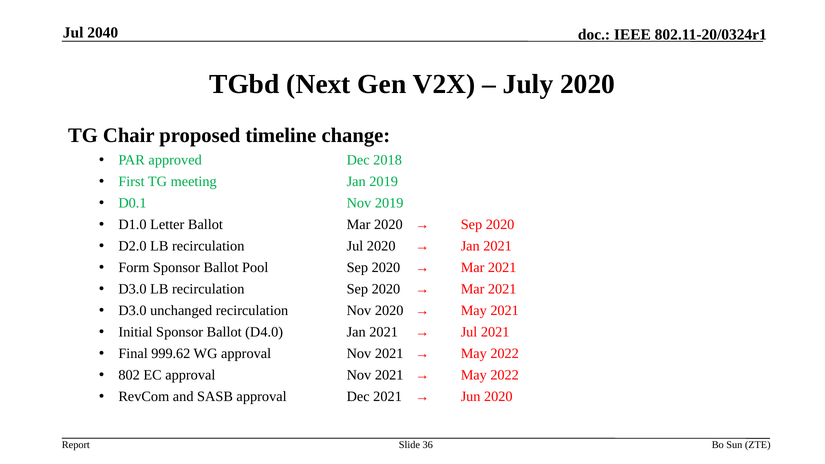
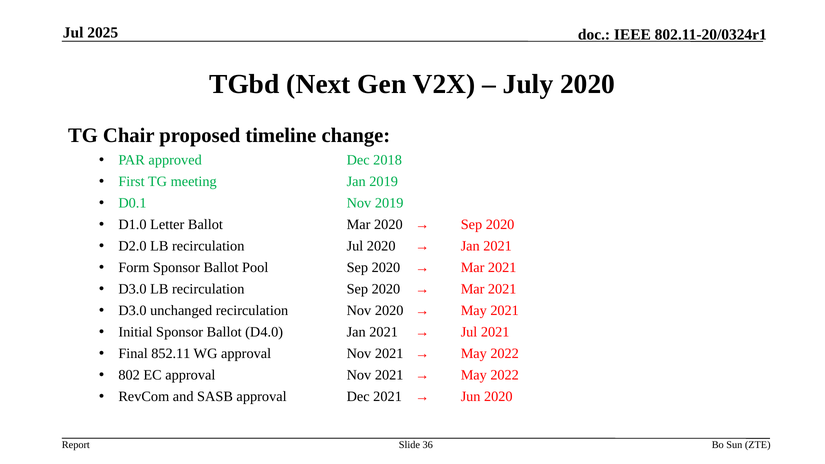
2040: 2040 -> 2025 (103, 33)
999.62: 999.62 -> 852.11 (171, 354)
